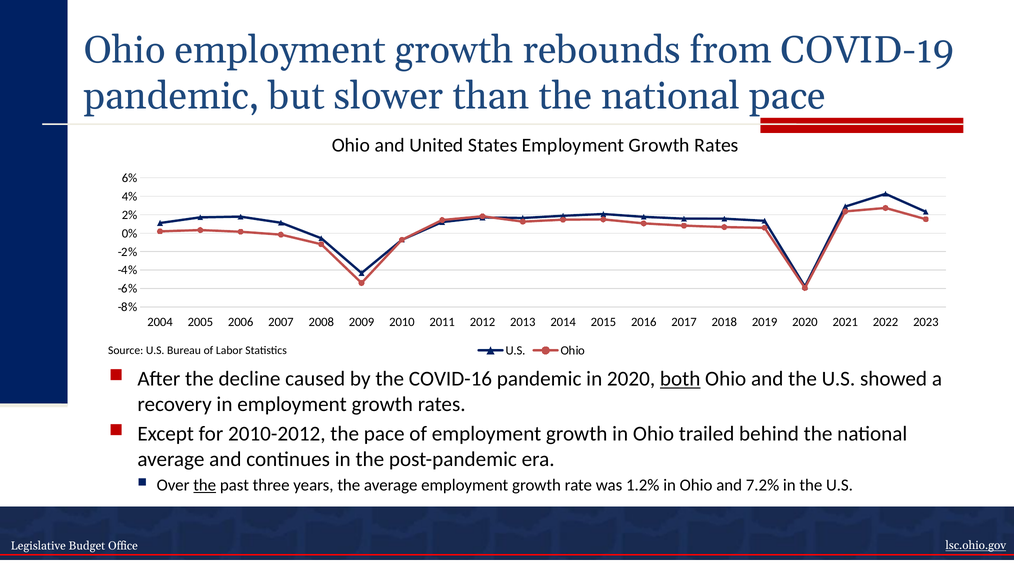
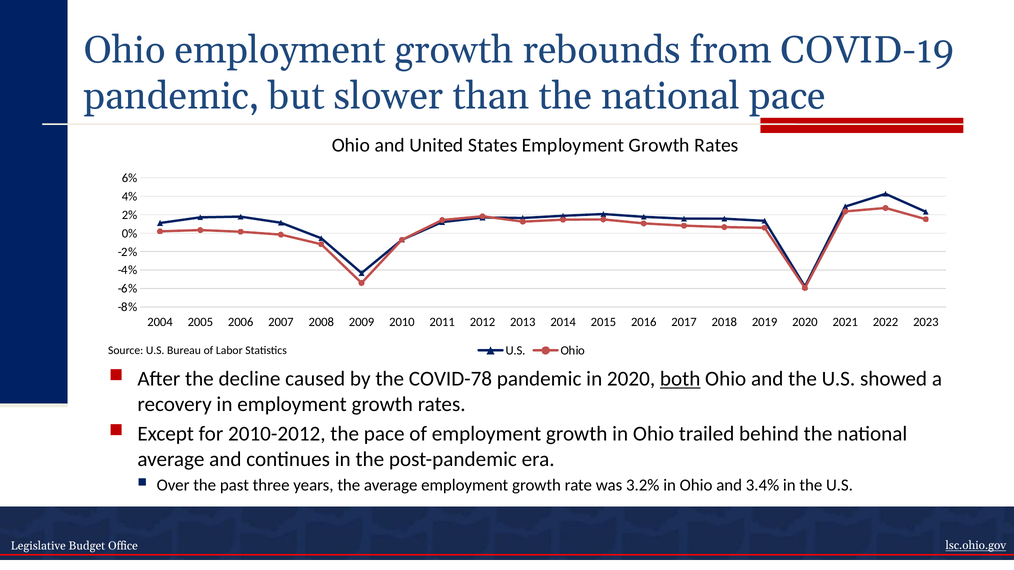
COVID-16: COVID-16 -> COVID-78 (450, 379)
the underline: present -> none (205, 485)
1.2%: 1.2% -> 3.2% (643, 485)
7.2%: 7.2% -> 3.4% (762, 485)
